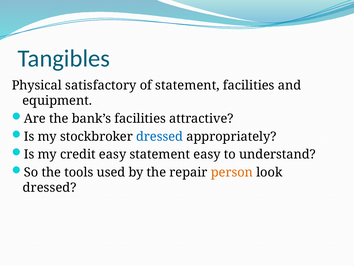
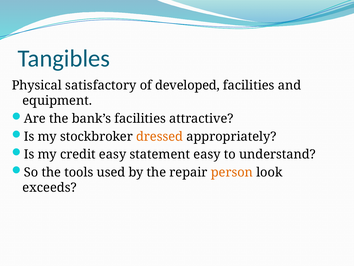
of statement: statement -> developed (187, 85)
dressed colour: blue -> orange (160, 136)
dressed: dressed -> exceeds (50, 187)
